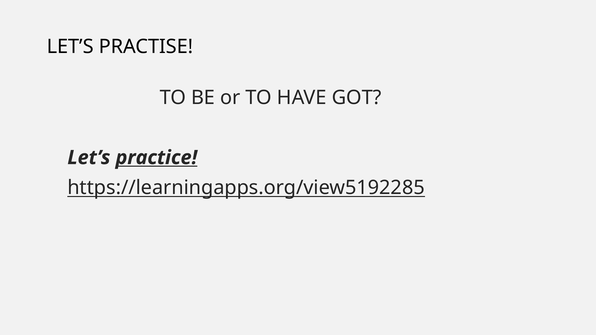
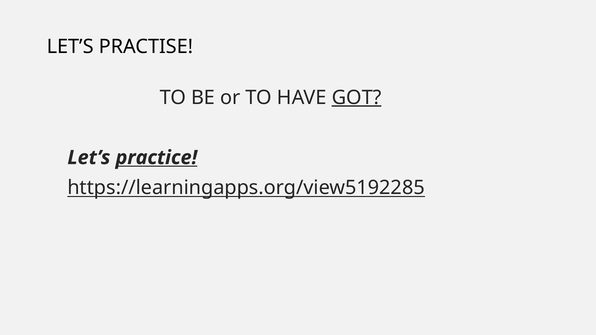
GOT underline: none -> present (357, 98)
